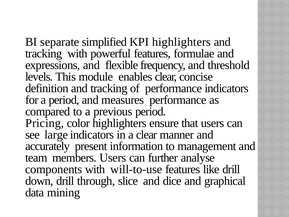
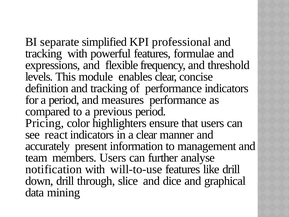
KPI highlighters: highlighters -> professional (182, 42)
large: large -> react (56, 134)
components: components -> notification (54, 169)
